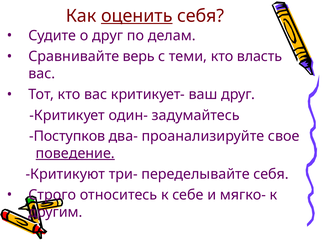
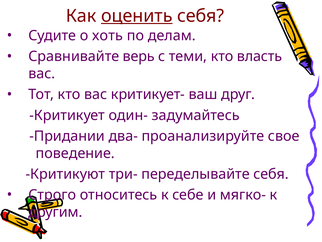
о друг: друг -> хоть (108, 36)
Поступков: Поступков -> Придании (67, 136)
поведение underline: present -> none (75, 153)
